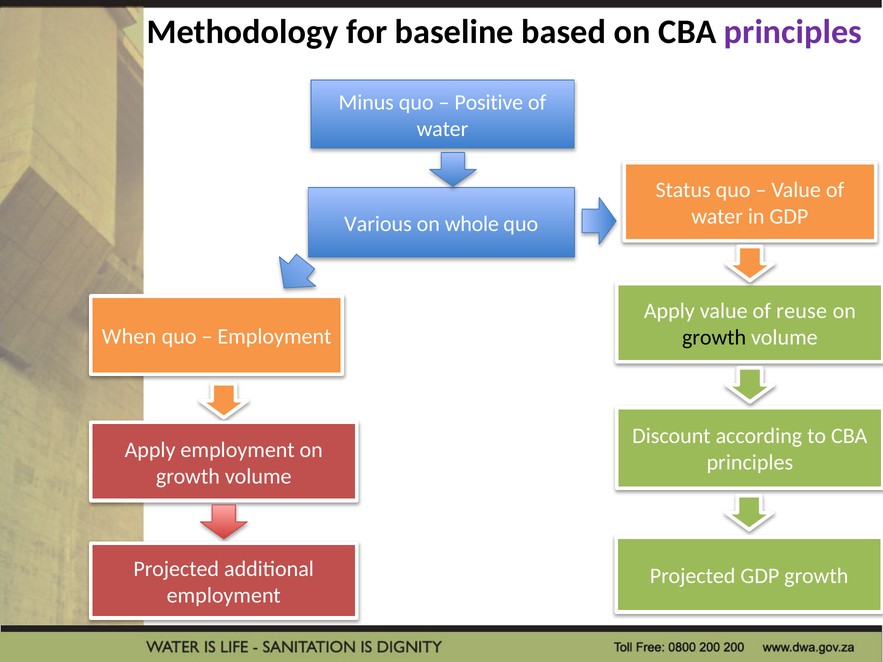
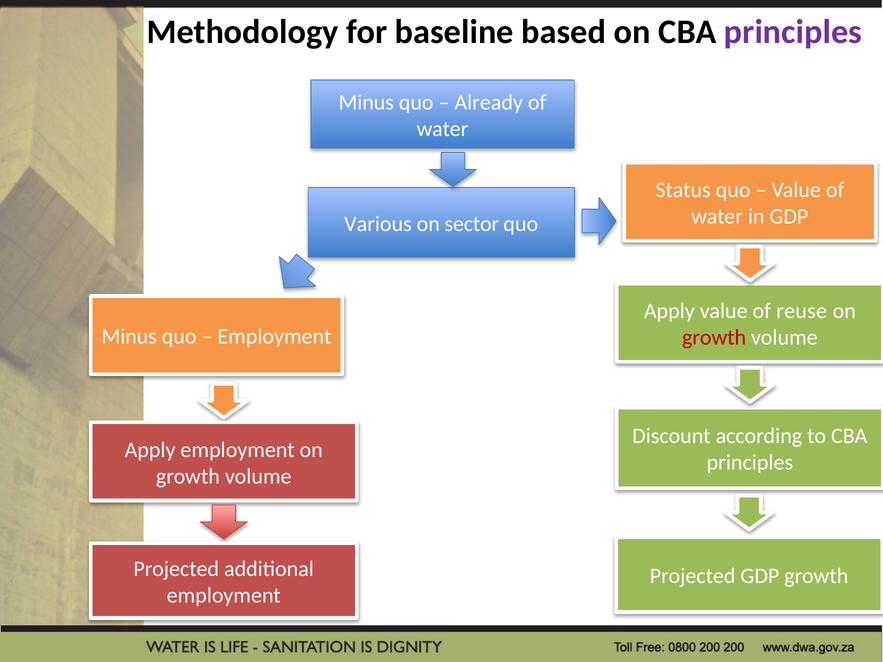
Positive: Positive -> Already (489, 102)
whole: whole -> sector (472, 224)
When: When -> Minus (129, 337)
growth colour: black -> red (714, 338)
